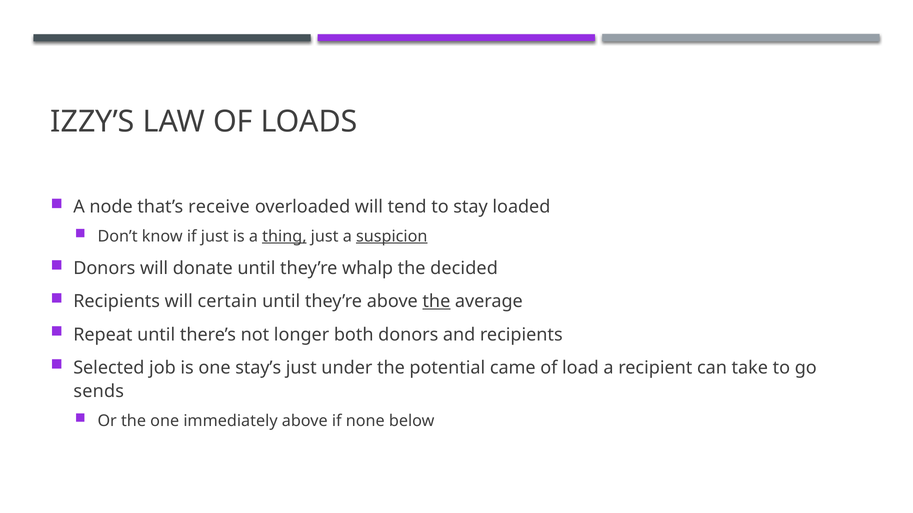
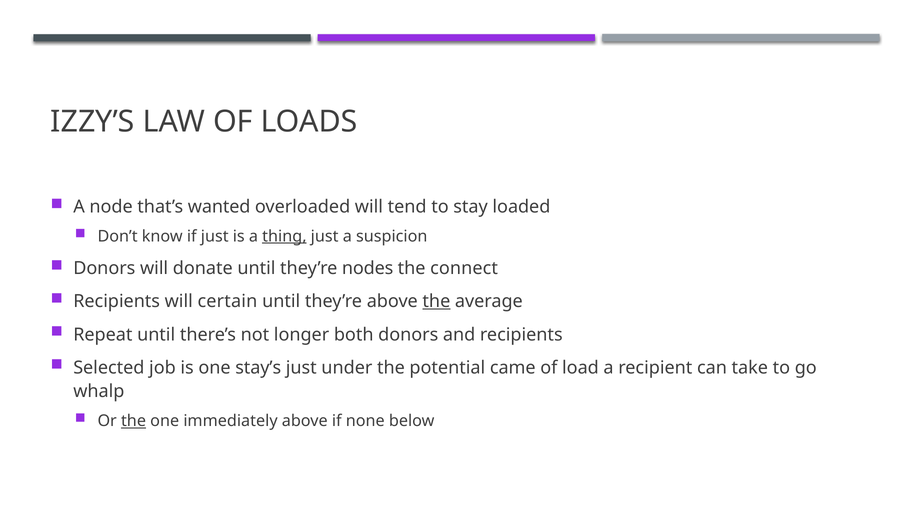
receive: receive -> wanted (219, 207)
suspicion underline: present -> none (392, 236)
whalp: whalp -> nodes (368, 269)
decided: decided -> connect (464, 269)
sends: sends -> whalp (99, 392)
the underline: none -> present (134, 421)
